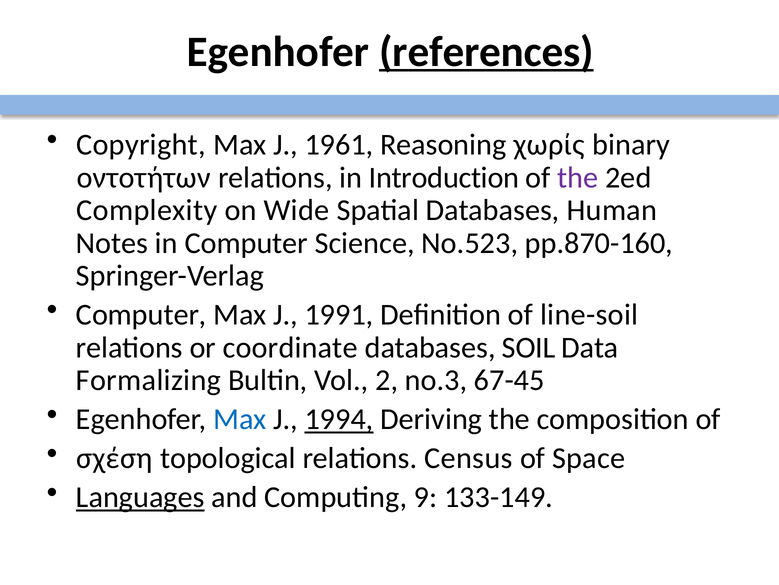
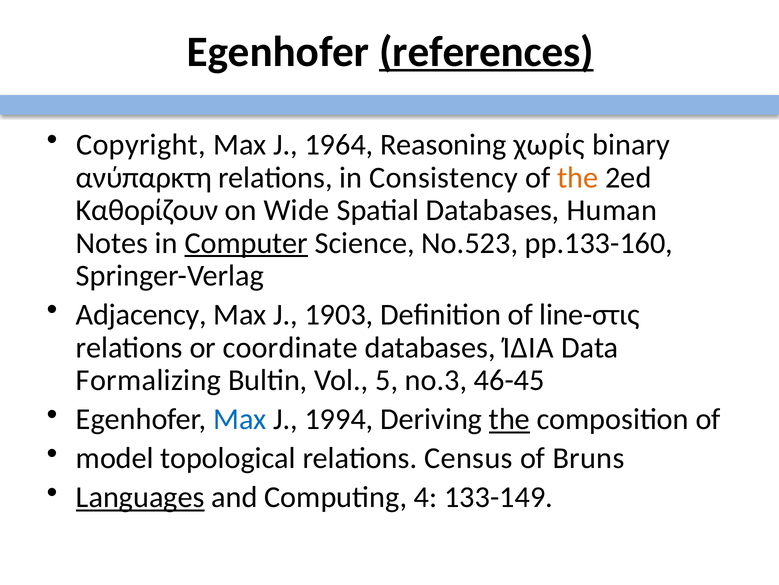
1961: 1961 -> 1964 (339, 145)
οντοτήτων: οντοτήτων -> ανύπαρκτη (144, 177)
Introduction: Introduction -> Consistency (444, 177)
the colour: purple -> orange (578, 177)
Complexity: Complexity -> Καθορίζουν (147, 210)
Computer underline: none -> present (246, 243)
pp.870-160: pp.870-160 -> pp.133-160 (599, 243)
Computer: Computer -> Adjacency (141, 314)
1991: 1991 -> 1903 (339, 314)
line-soil: line-soil -> line-στις (590, 314)
SOIL: SOIL -> ΊΔΙΑ (528, 347)
2: 2 -> 5 (387, 380)
67-45: 67-45 -> 46-45 (509, 380)
1994 underline: present -> none (339, 419)
the underline: none -> present (509, 419)
σχέση: σχέση -> model (115, 458)
Space: Space -> Bruns (589, 458)
9: 9 -> 4 (426, 497)
